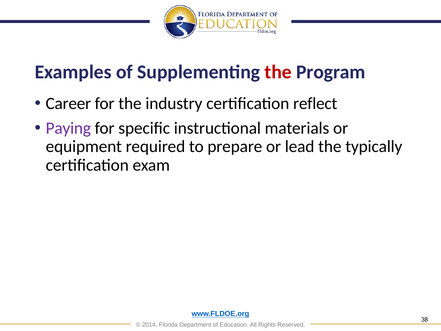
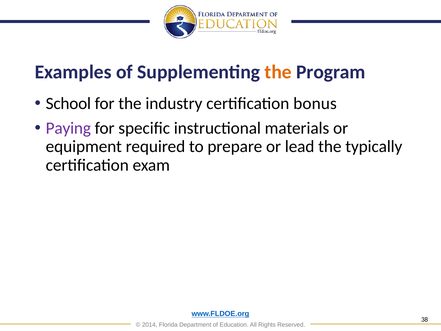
the colour: red -> orange (278, 72)
Career: Career -> School (68, 103)
reflect: reflect -> bonus (315, 103)
